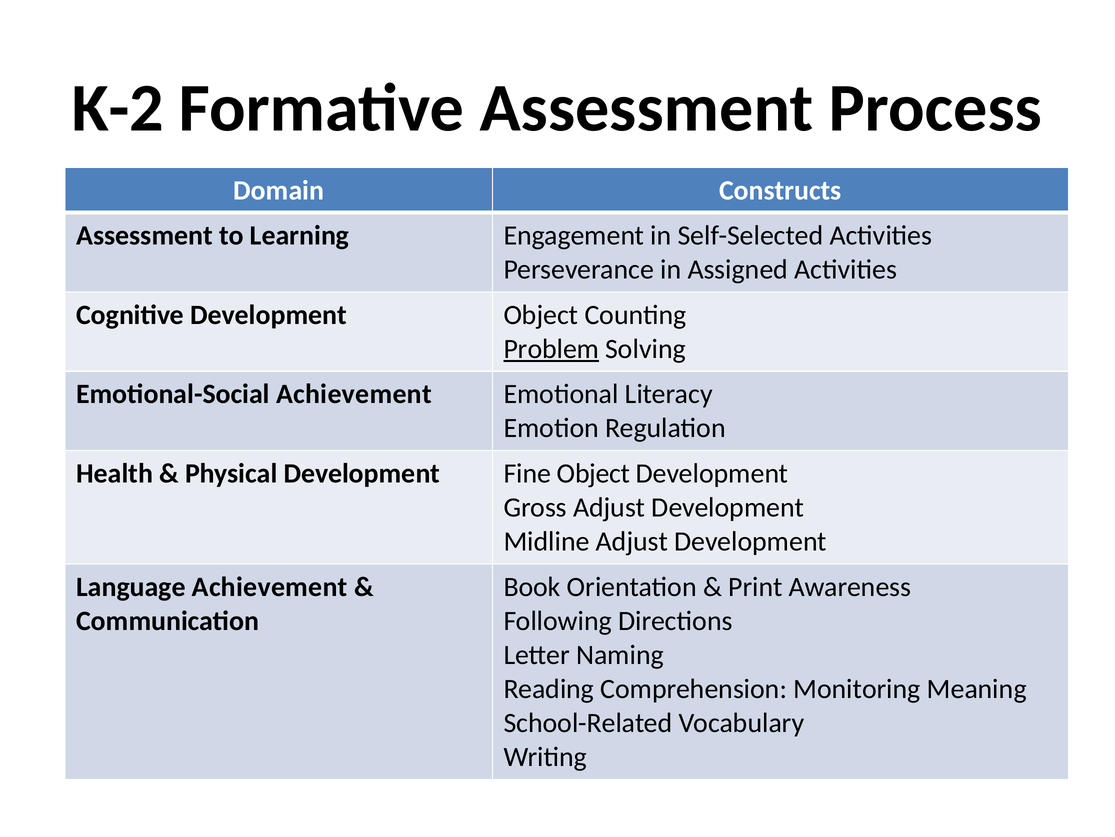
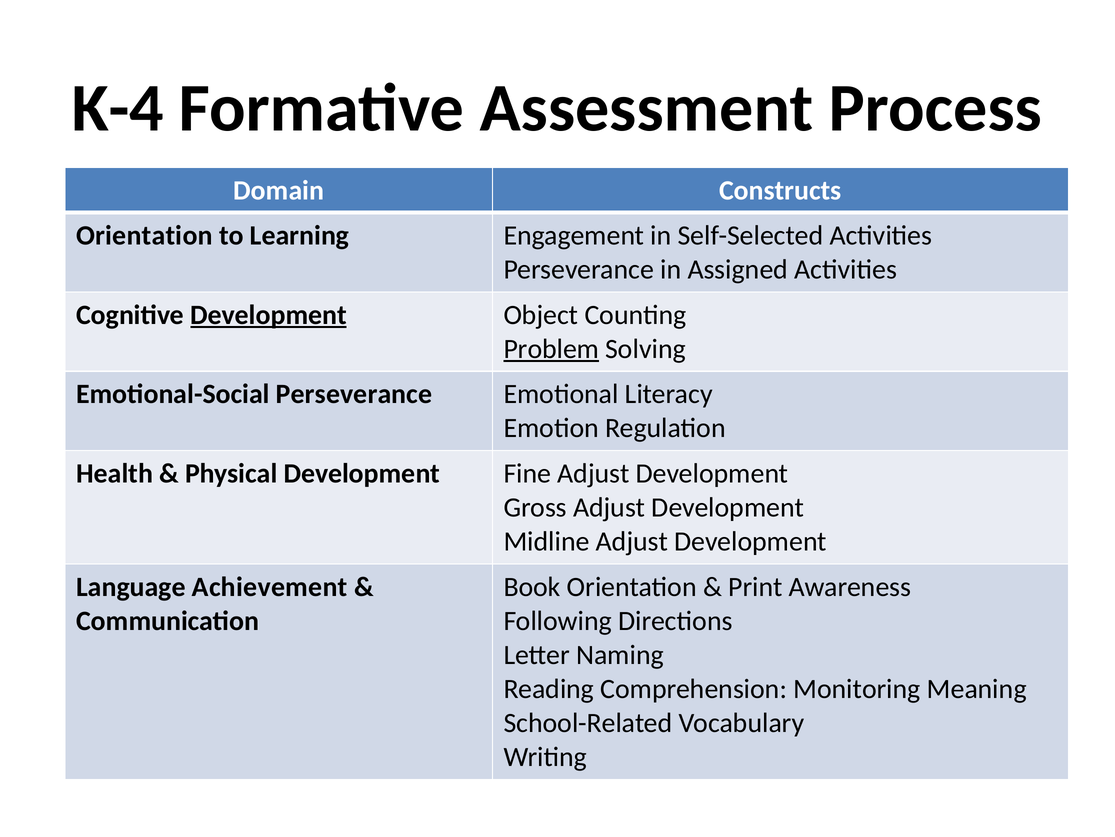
K-2: K-2 -> K-4 (118, 108)
Assessment: Assessment -> Orientation (144, 235)
Development underline: none -> present (269, 315)
Emotional-Social Achievement: Achievement -> Perseverance (354, 394)
Fine Object: Object -> Adjust (593, 473)
